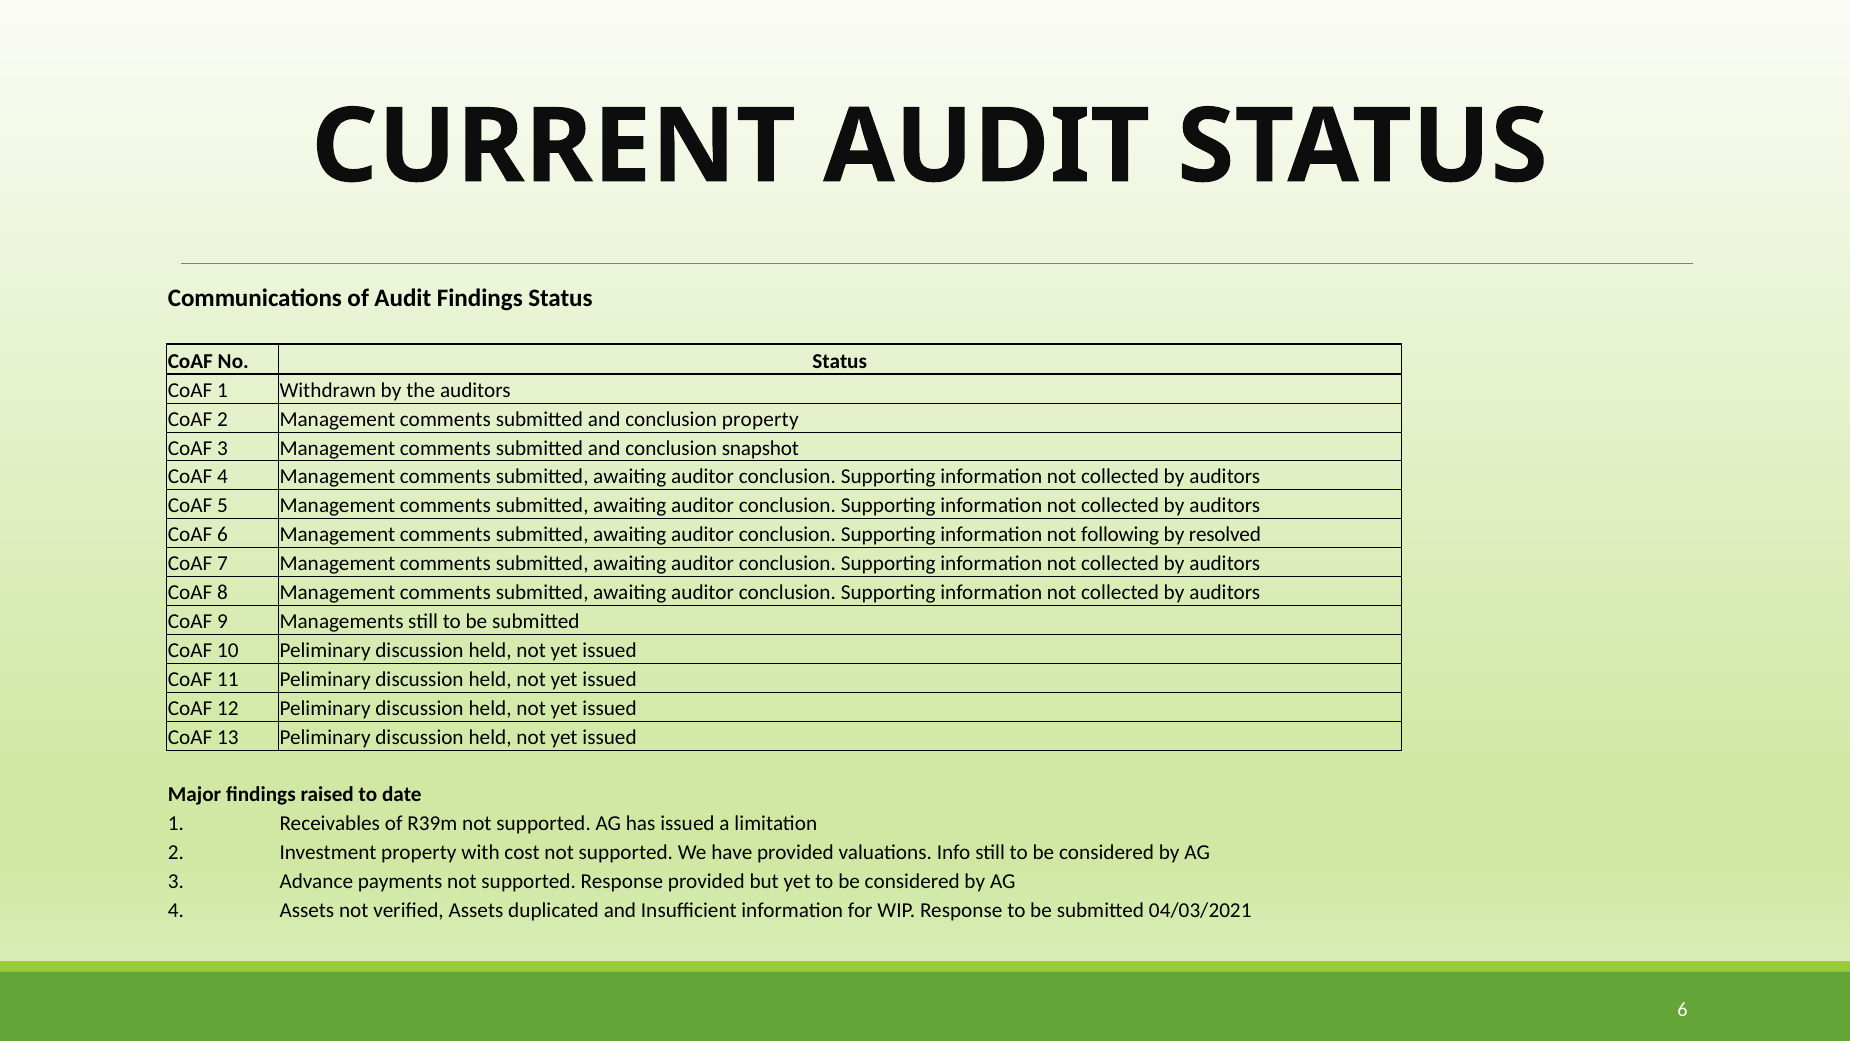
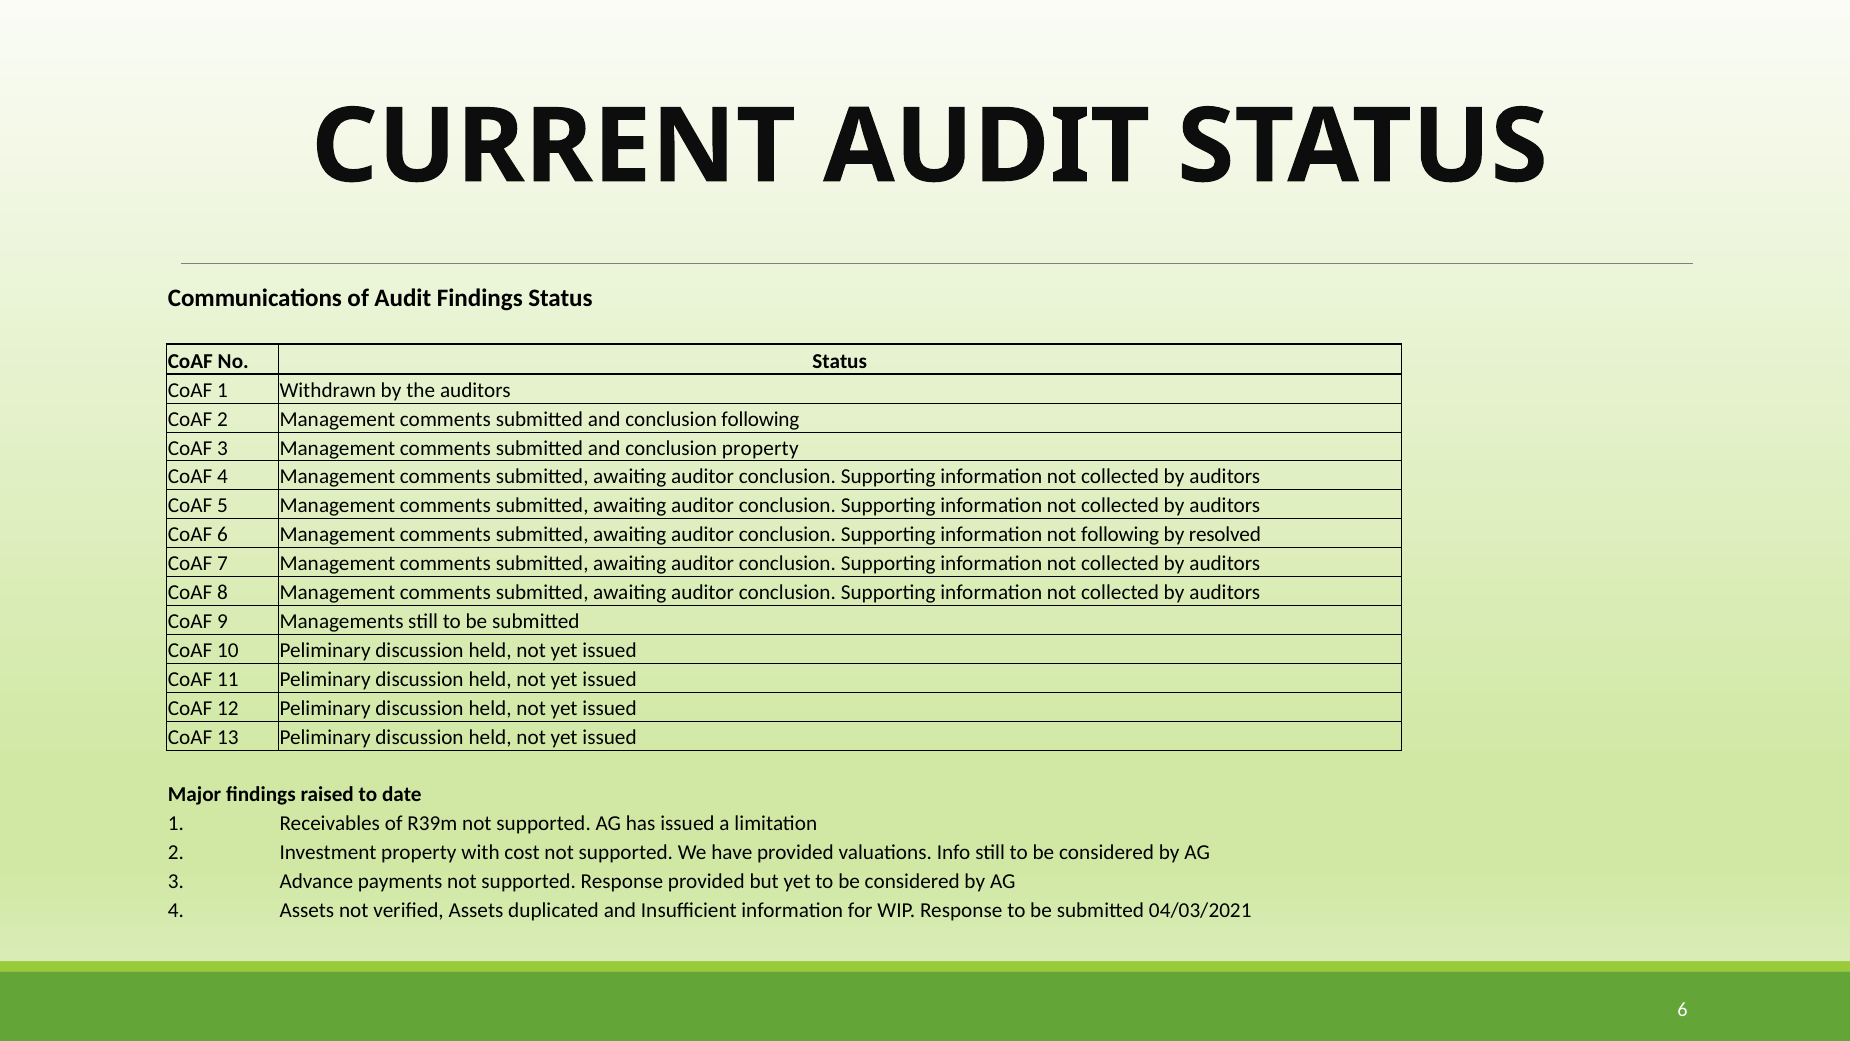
conclusion property: property -> following (760, 419)
conclusion snapshot: snapshot -> property (760, 448)
